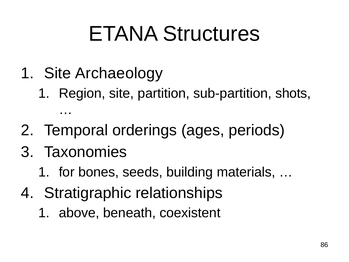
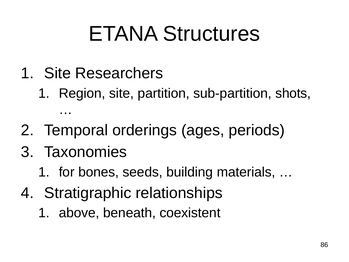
Archaeology: Archaeology -> Researchers (119, 73)
